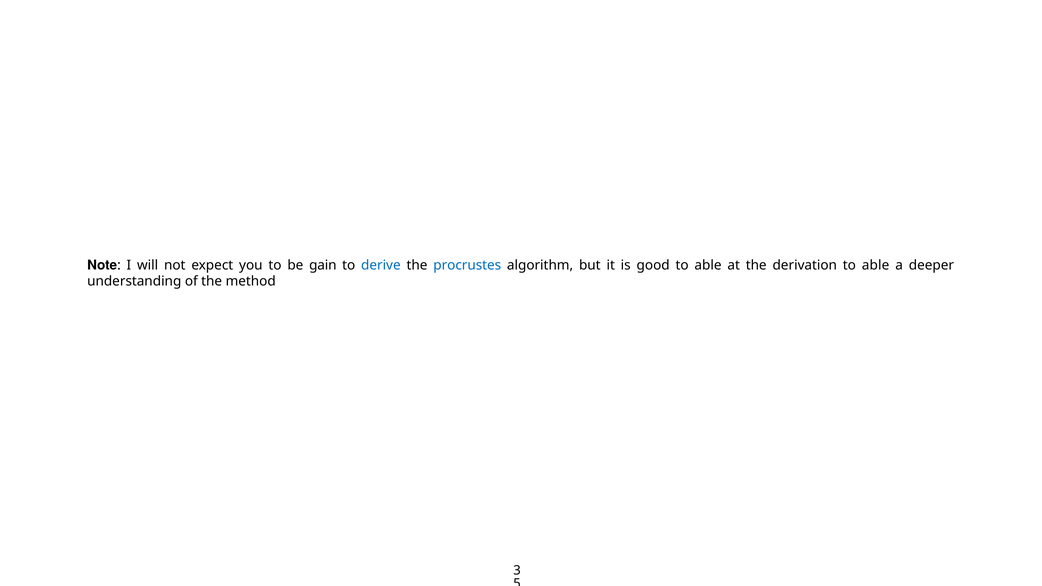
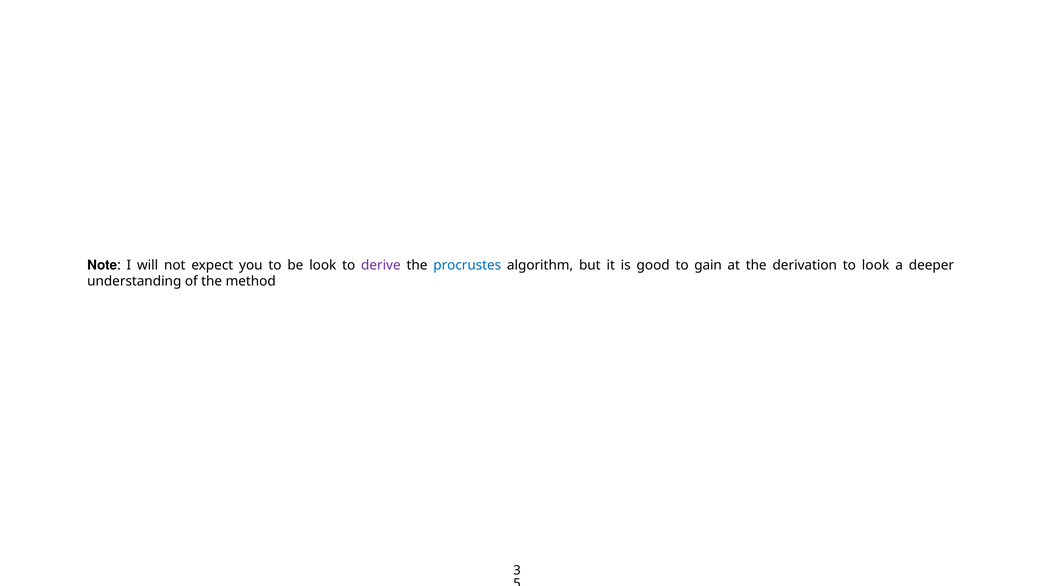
be gain: gain -> look (323, 265)
derive colour: blue -> purple (381, 265)
good to able: able -> gain (708, 265)
derivation to able: able -> look (876, 265)
